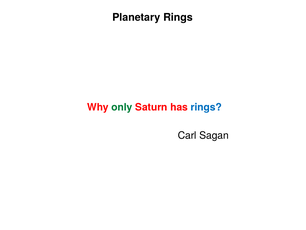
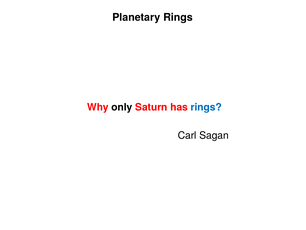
only colour: green -> black (122, 107)
